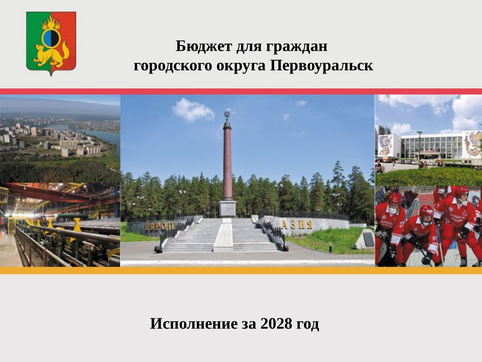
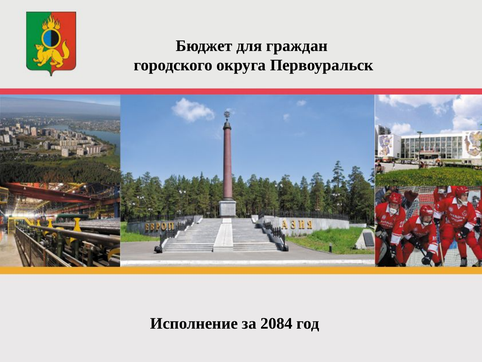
2028: 2028 -> 2084 (277, 323)
